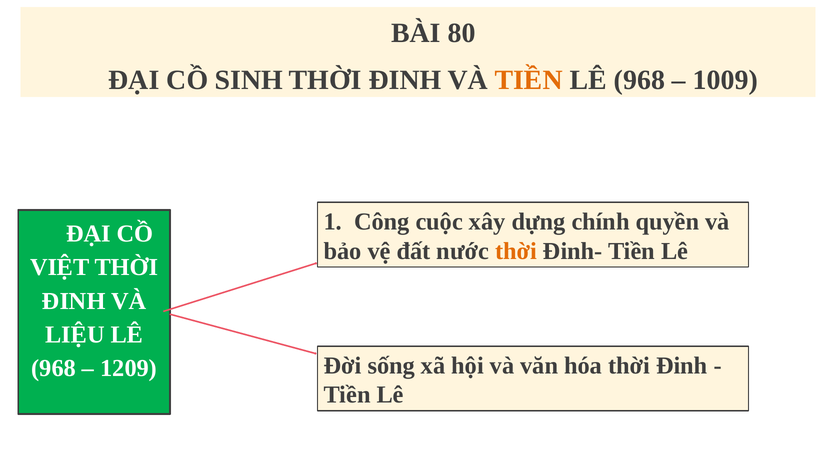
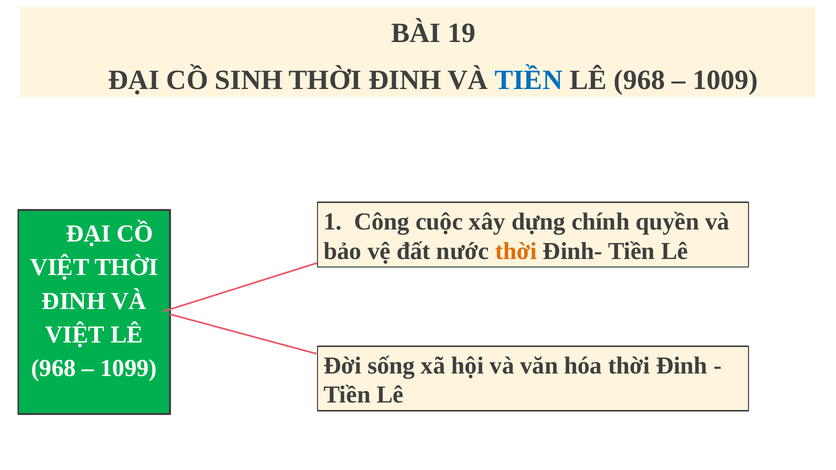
80: 80 -> 19 (462, 33)
TIỀN colour: orange -> blue (529, 80)
LIỆU: LIỆU -> VIỆT (75, 335)
1209: 1209 -> 1099 (129, 368)
